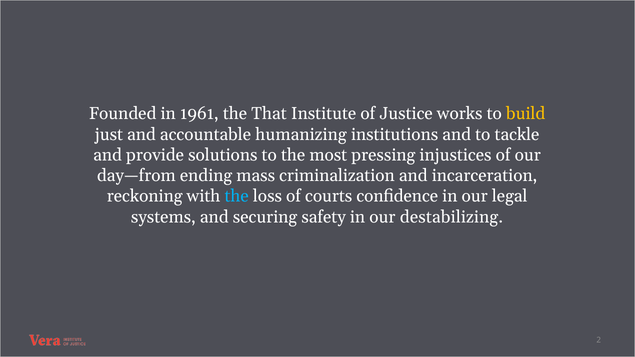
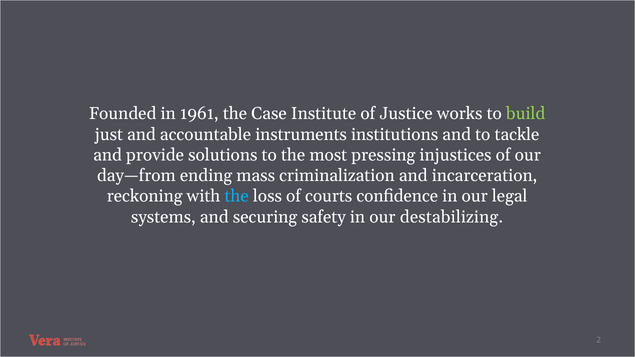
That: That -> Case (269, 114)
build colour: yellow -> light green (526, 114)
humanizing: humanizing -> instruments (301, 134)
